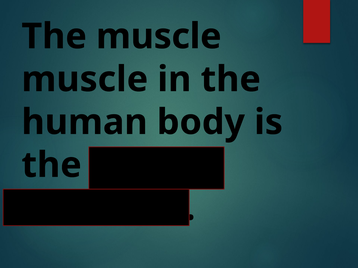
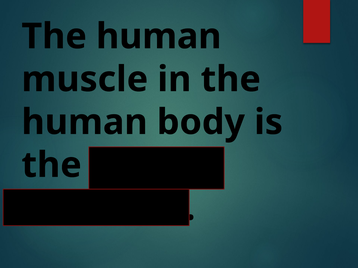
muscle: muscle -> human (159, 37)
